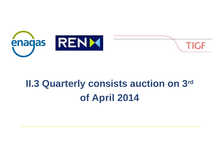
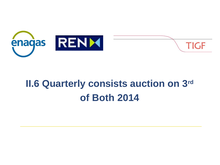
II.3: II.3 -> II.6 (33, 84)
April: April -> Both (103, 98)
